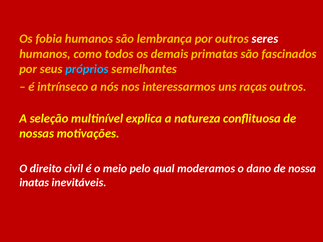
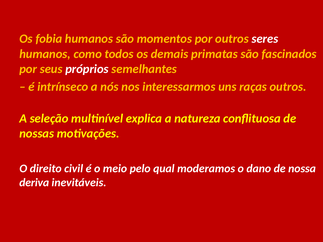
lembrança: lembrança -> momentos (164, 39)
próprios colour: light blue -> white (87, 69)
inatas: inatas -> deriva (34, 183)
